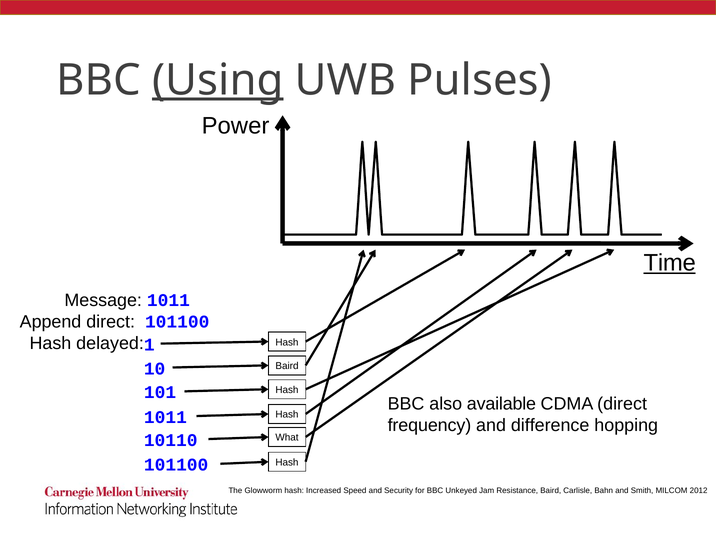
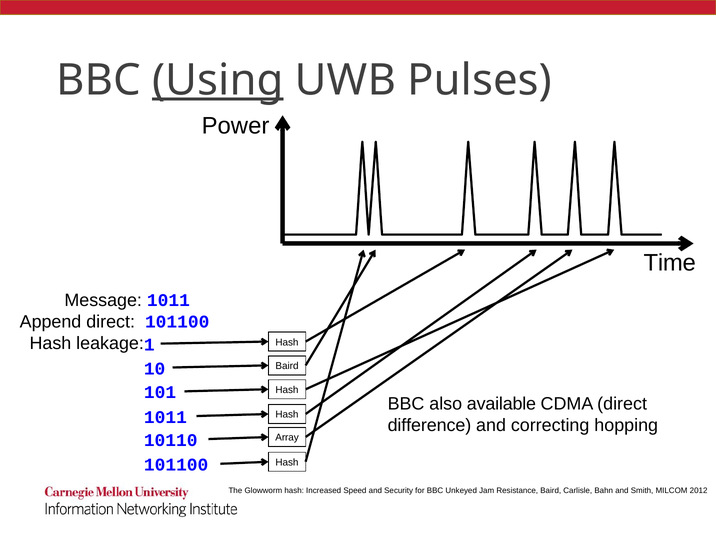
Time underline: present -> none (670, 263)
delayed: delayed -> leakage (110, 343)
frequency: frequency -> difference (429, 425)
difference: difference -> correcting (550, 425)
What: What -> Array (287, 438)
